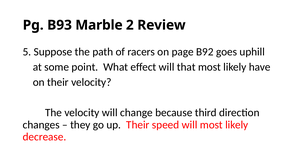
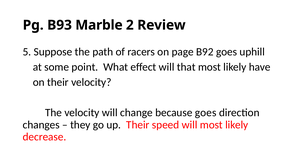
because third: third -> goes (206, 112)
